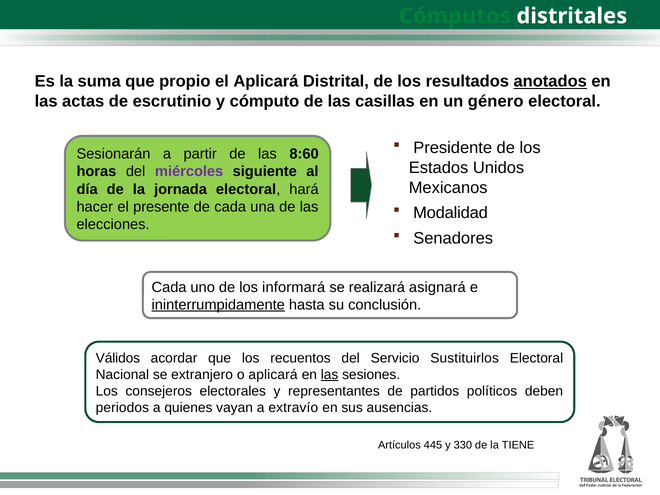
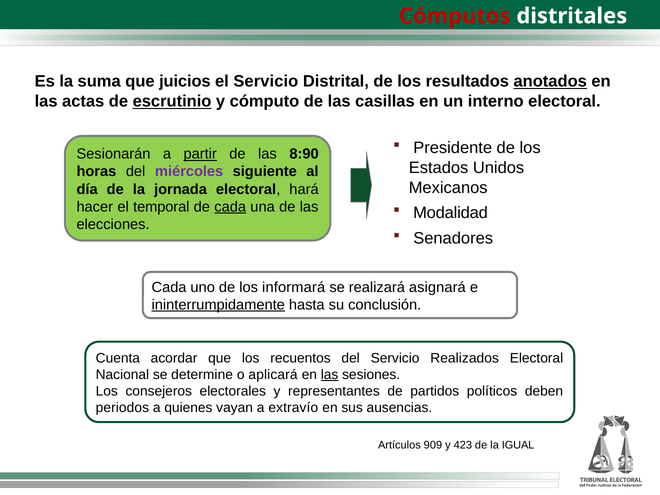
Cómputos colour: green -> red (455, 16)
propio: propio -> juicios (185, 81)
el Aplicará: Aplicará -> Servicio (266, 81)
escrutinio underline: none -> present (172, 101)
género: género -> interno (496, 101)
partir underline: none -> present (200, 154)
8:60: 8:60 -> 8:90 (304, 154)
presente: presente -> temporal (161, 207)
cada underline: none -> present (230, 207)
Válidos: Válidos -> Cuenta (118, 358)
Sustituirlos: Sustituirlos -> Realizados (465, 358)
extranjero: extranjero -> determine (202, 375)
445: 445 -> 909 (433, 445)
330: 330 -> 423 (463, 445)
TIENE: TIENE -> IGUAL (518, 445)
